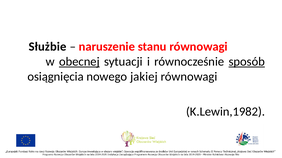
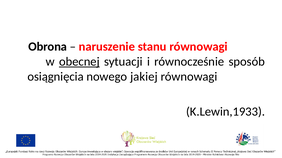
Służbie: Służbie -> Obrona (48, 47)
sposób underline: present -> none (247, 62)
K.Lewin,1982: K.Lewin,1982 -> K.Lewin,1933 (226, 112)
